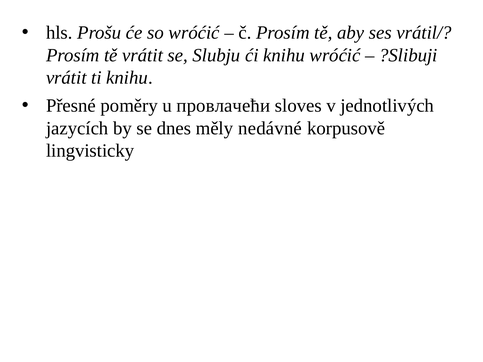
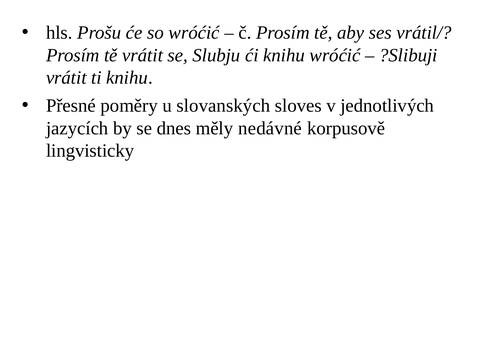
провлачећи: провлачећи -> slovanských (223, 106)
